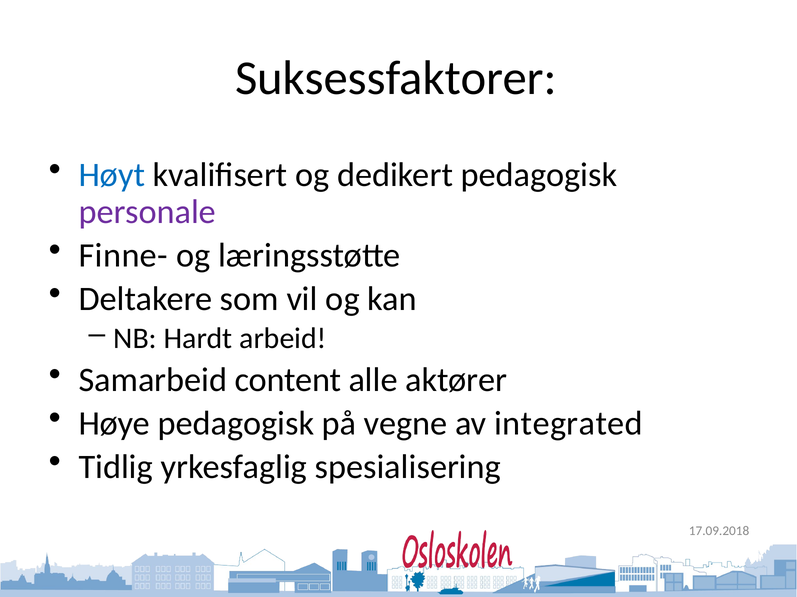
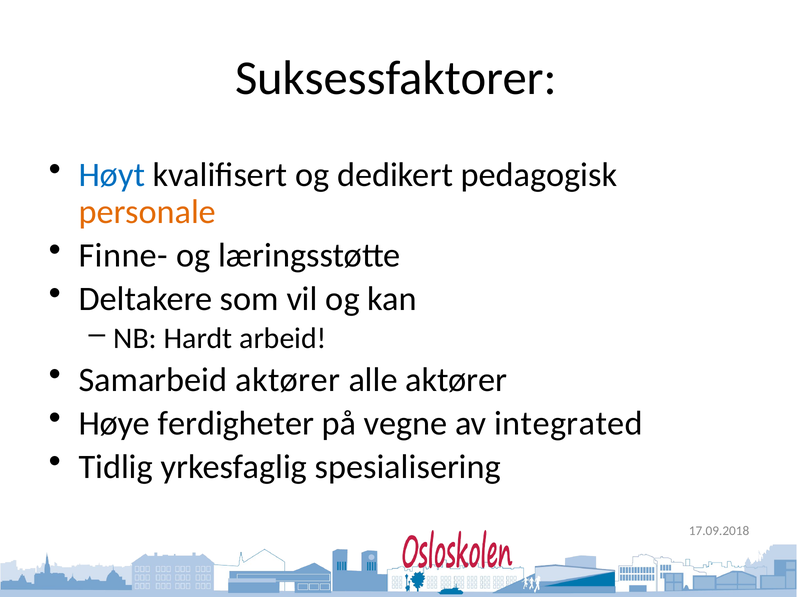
personale colour: purple -> orange (147, 212)
Samarbeid content: content -> aktører (288, 381)
Høye pedagogisk: pedagogisk -> ferdigheter (236, 424)
